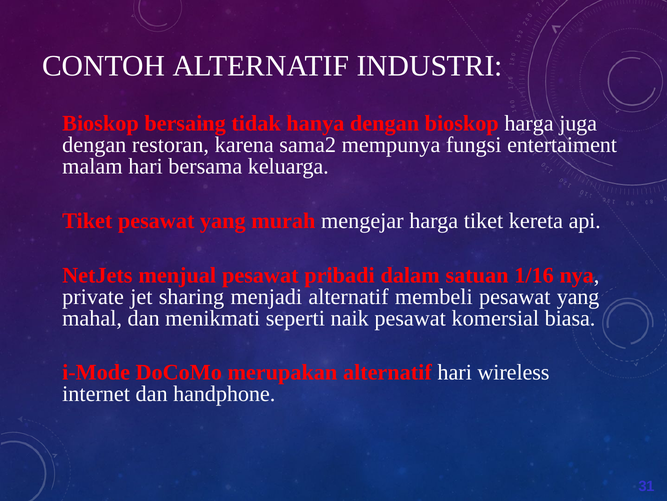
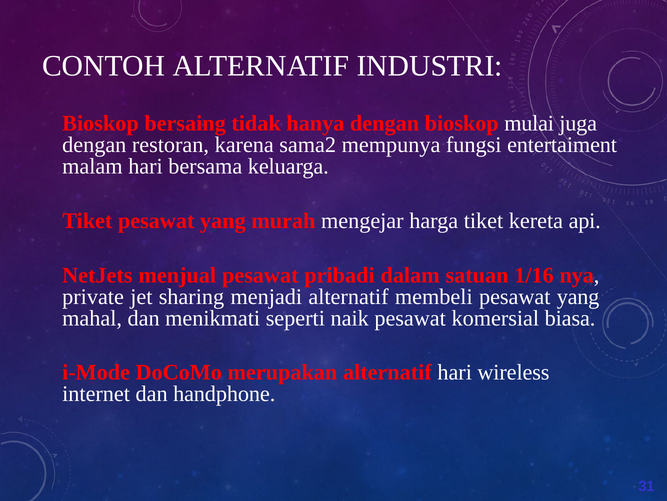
bioskop harga: harga -> mulai (529, 123)
